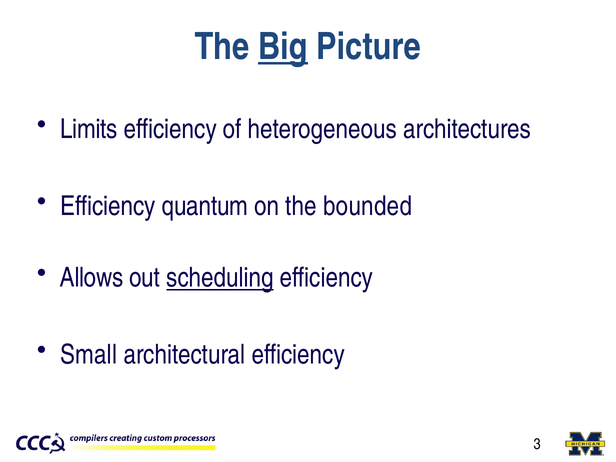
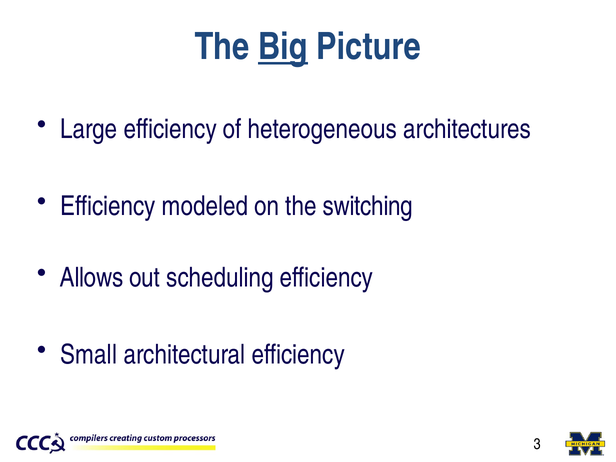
Limits: Limits -> Large (89, 129)
quantum: quantum -> modeled (205, 206)
bounded: bounded -> switching (368, 206)
scheduling underline: present -> none (220, 278)
